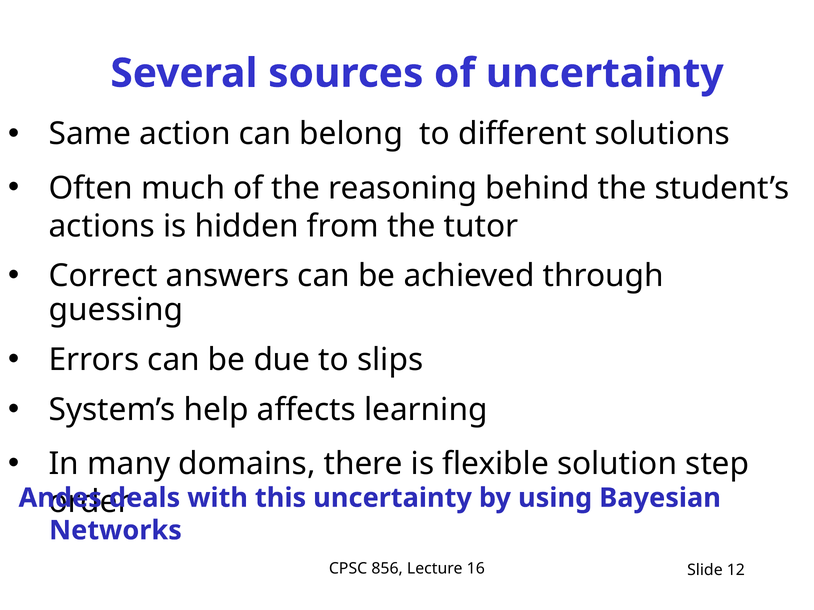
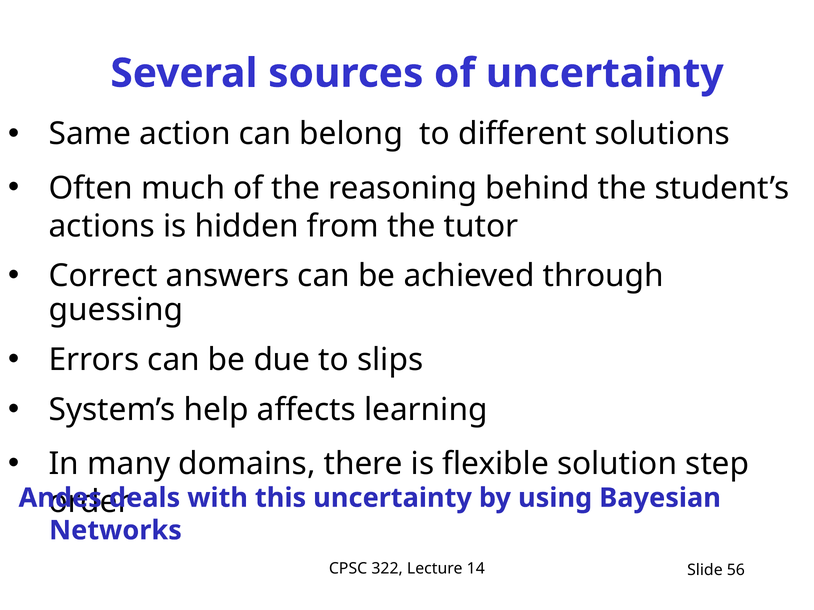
856: 856 -> 322 (387, 569)
16: 16 -> 14 (476, 569)
12: 12 -> 56 (736, 571)
